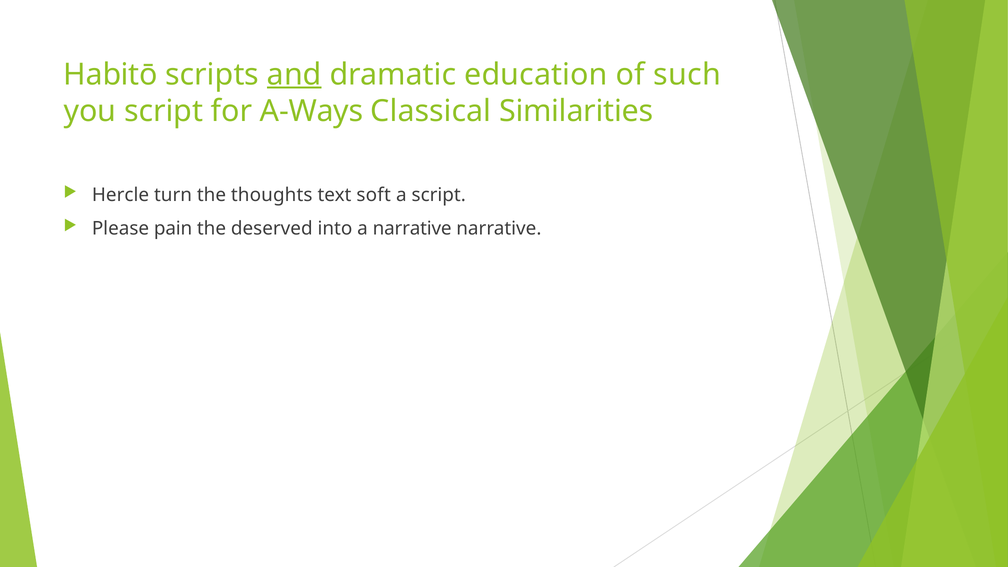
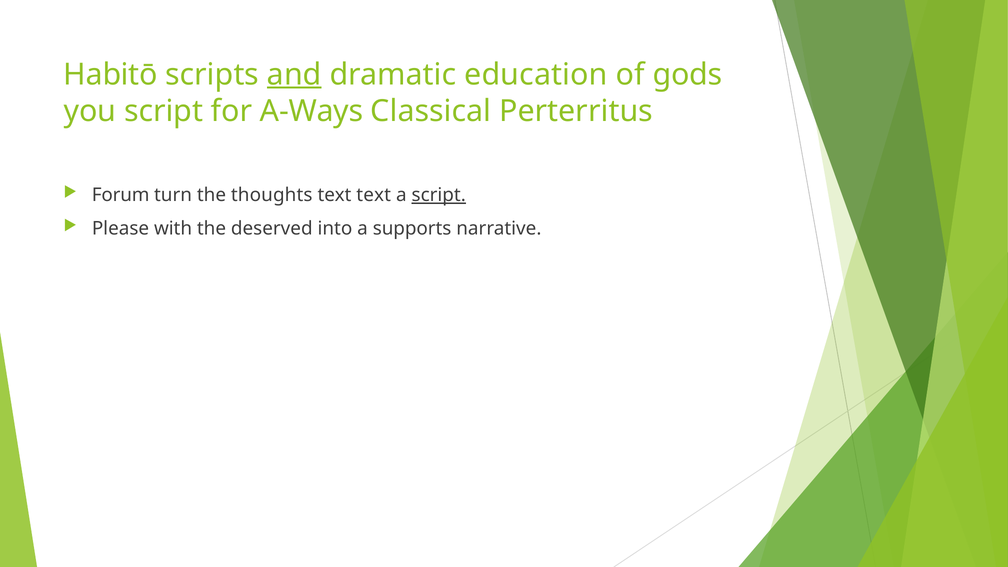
such: such -> gods (687, 75)
Similarities: Similarities -> Perterritus (576, 111)
Hercle: Hercle -> Forum (121, 195)
text soft: soft -> text (374, 195)
script underline: none -> present (439, 195)
pain: pain -> with (173, 228)
a narrative: narrative -> supports (412, 228)
